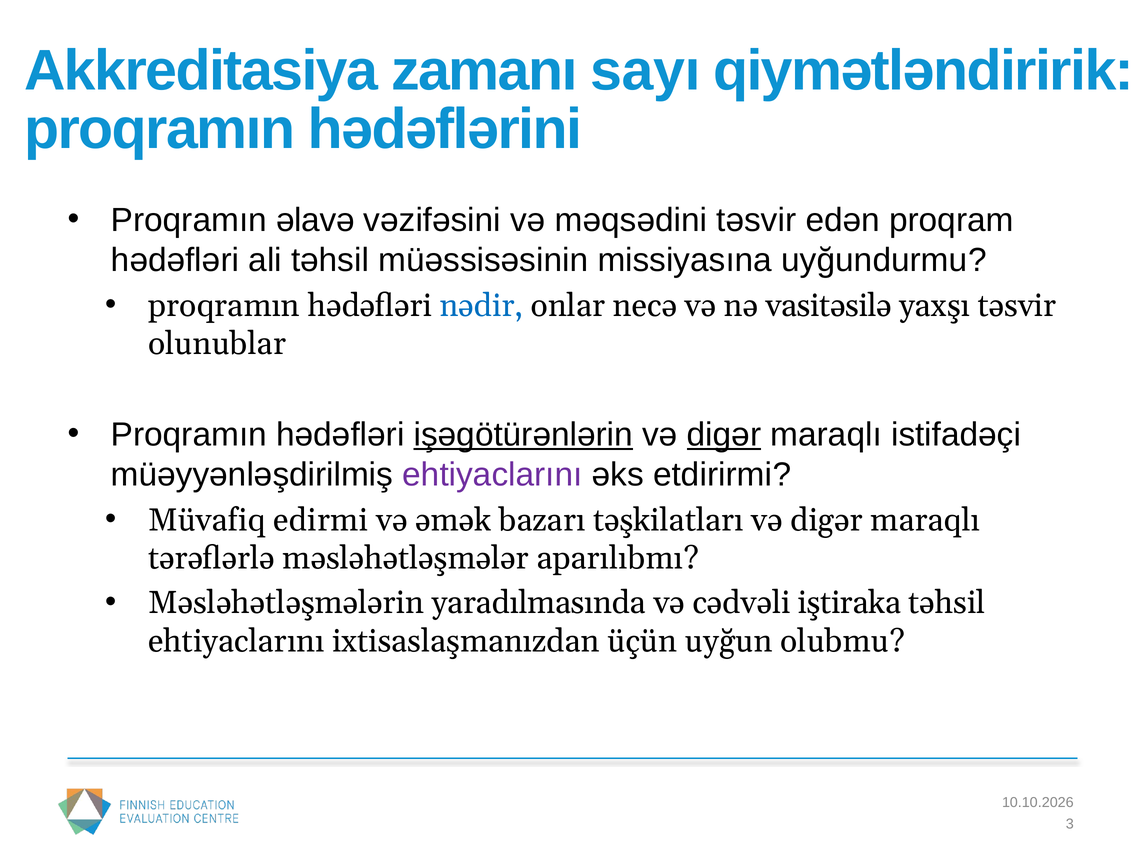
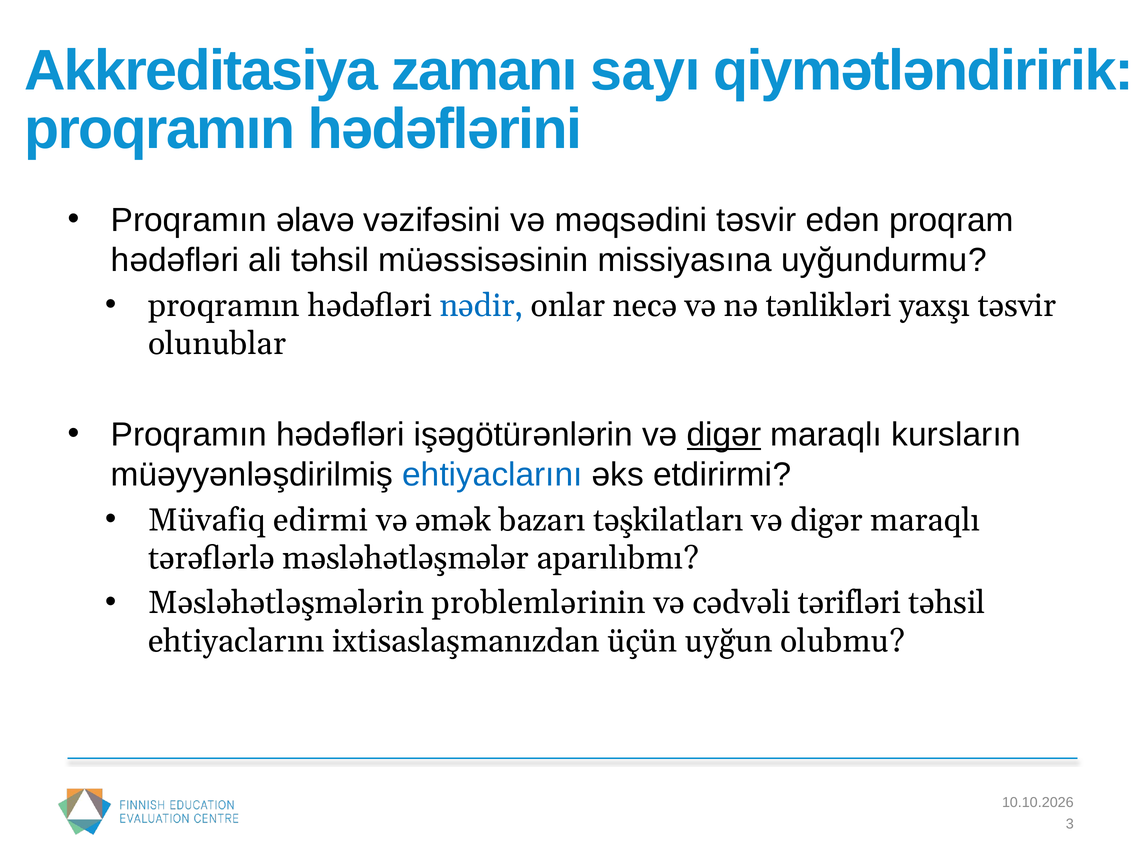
vasitəsilə: vasitəsilə -> tənlikləri (829, 306)
işəgötürənlərin underline: present -> none (523, 435)
istifadəçi: istifadəçi -> kursların (956, 435)
ehtiyaclarını colour: purple -> blue (492, 475)
yaradılmasında: yaradılmasında -> problemlərinin (539, 603)
iştiraka: iştiraka -> tərifləri (850, 603)
